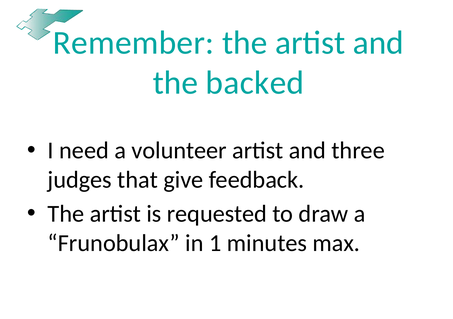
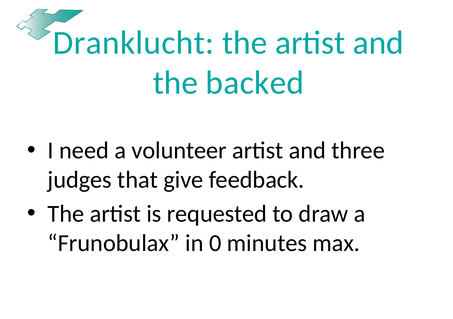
Remember: Remember -> Dranklucht (134, 43)
1: 1 -> 0 (215, 243)
